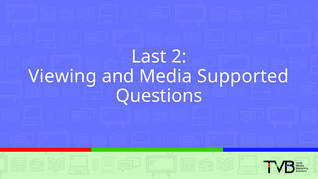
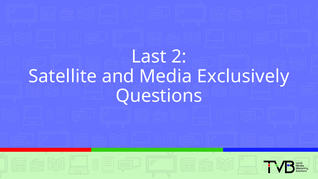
Viewing: Viewing -> Satellite (63, 76)
Supported: Supported -> Exclusively (243, 76)
